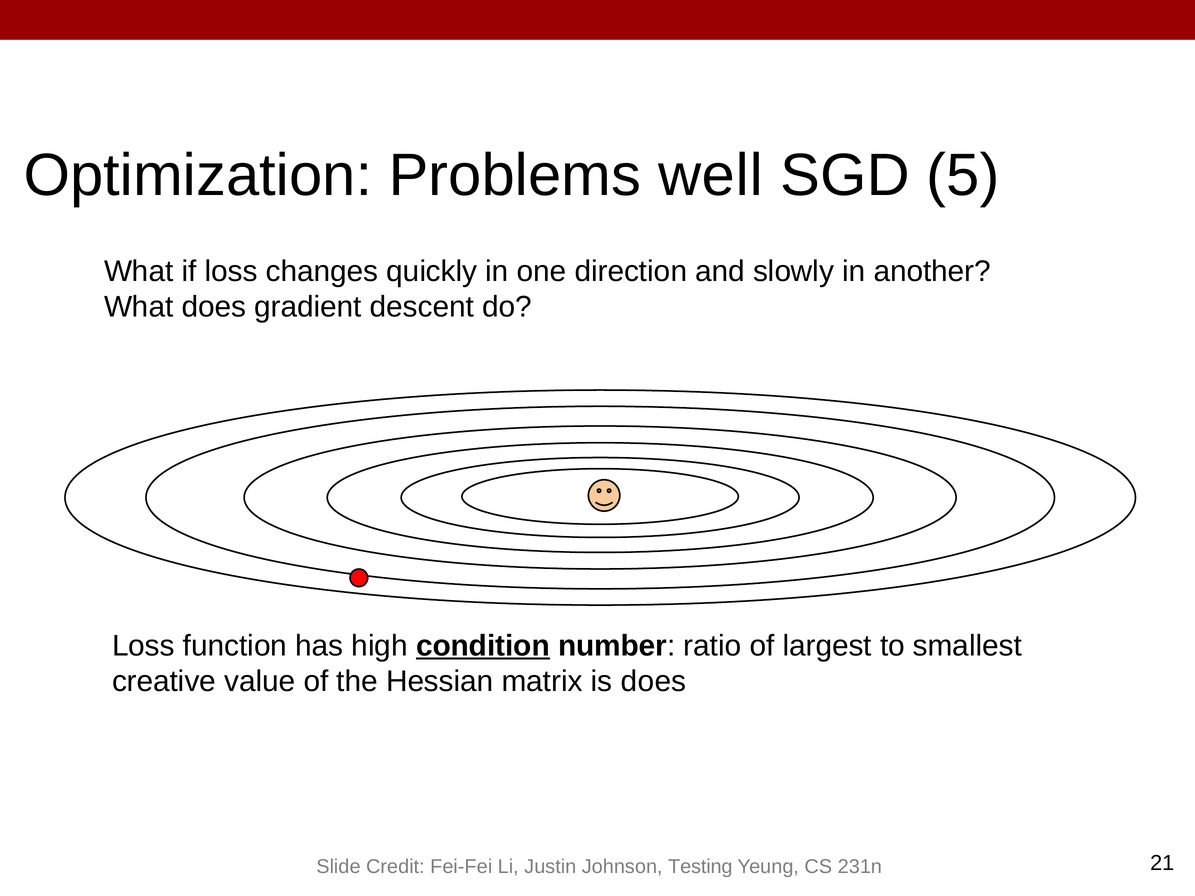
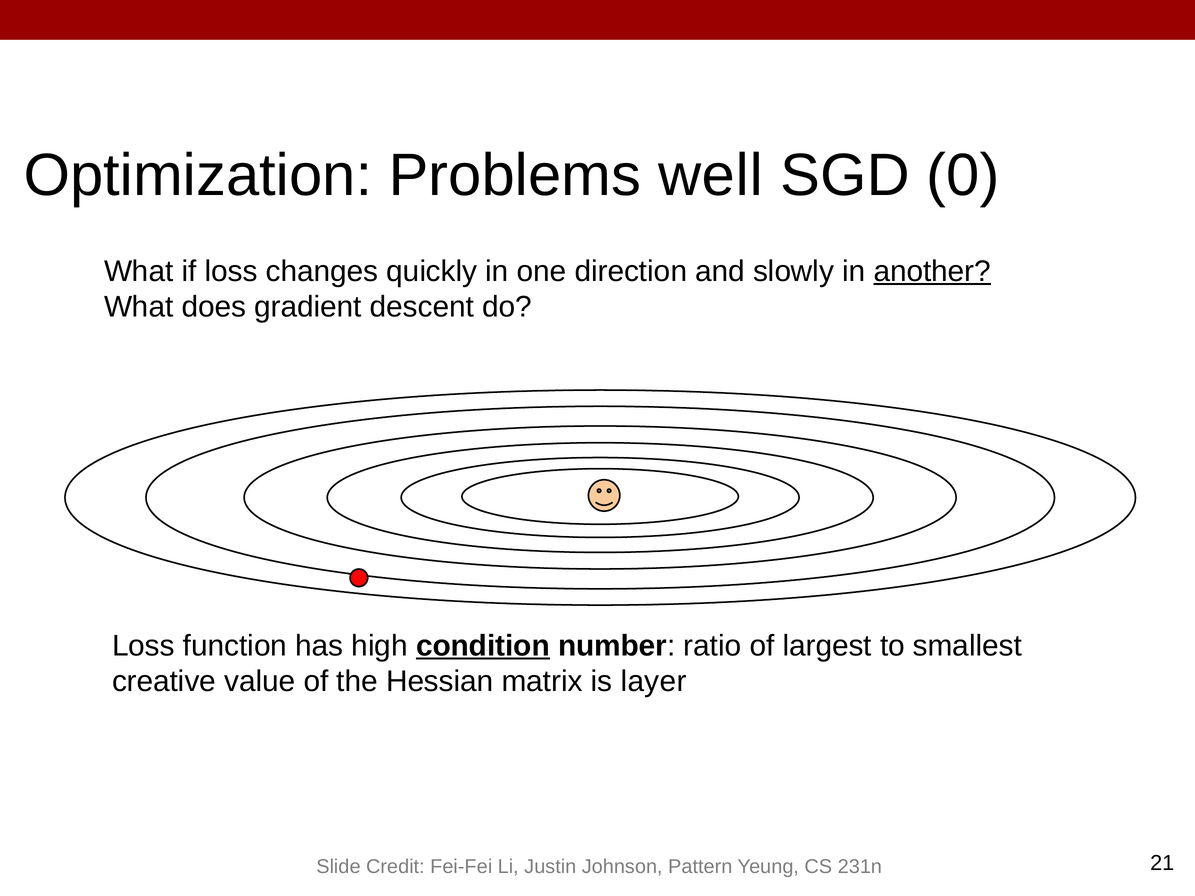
5: 5 -> 0 (963, 176)
another underline: none -> present (932, 271)
is does: does -> layer (654, 682)
Testing: Testing -> Pattern (700, 867)
